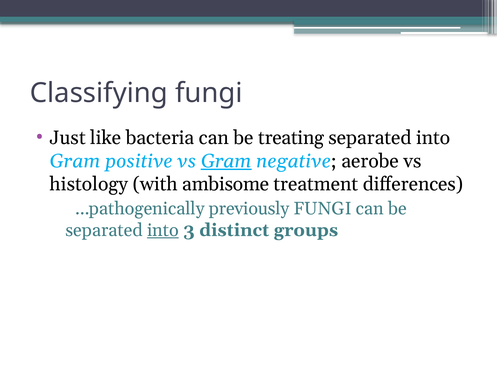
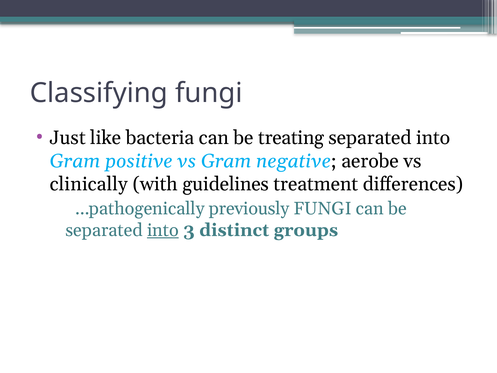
Gram underline: present -> none (226, 161)
histology: histology -> clinically (89, 184)
ambisome: ambisome -> guidelines (226, 184)
